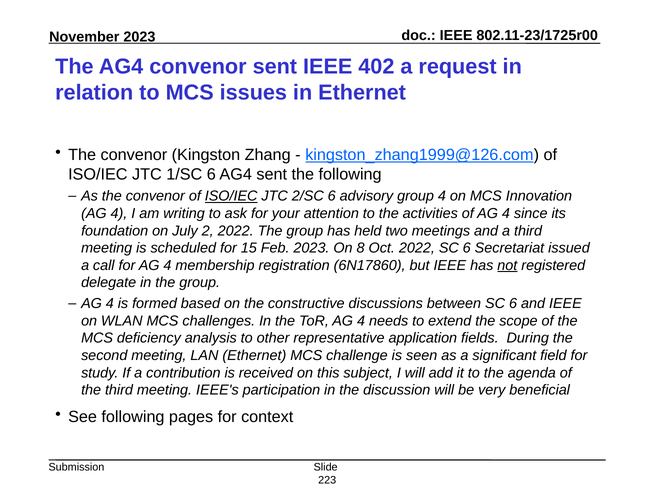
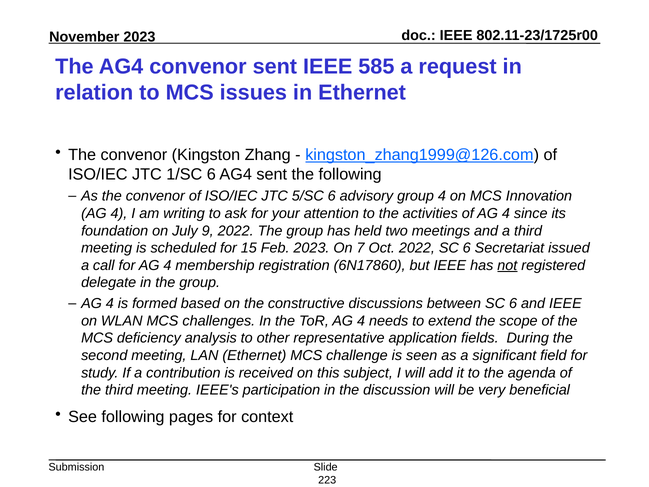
402: 402 -> 585 (376, 66)
ISO/IEC underline: present -> none (231, 196)
2/SC: 2/SC -> 5/SC (308, 196)
2: 2 -> 9 (208, 231)
8: 8 -> 7 (361, 248)
